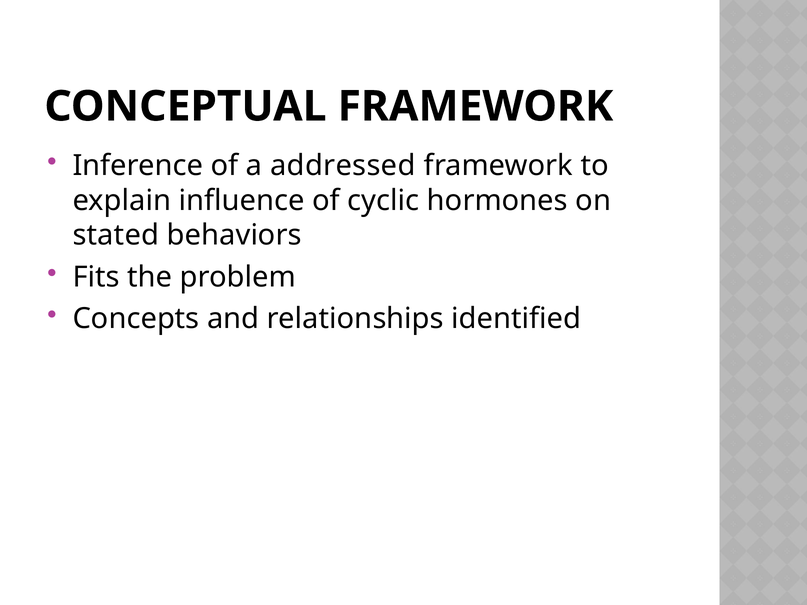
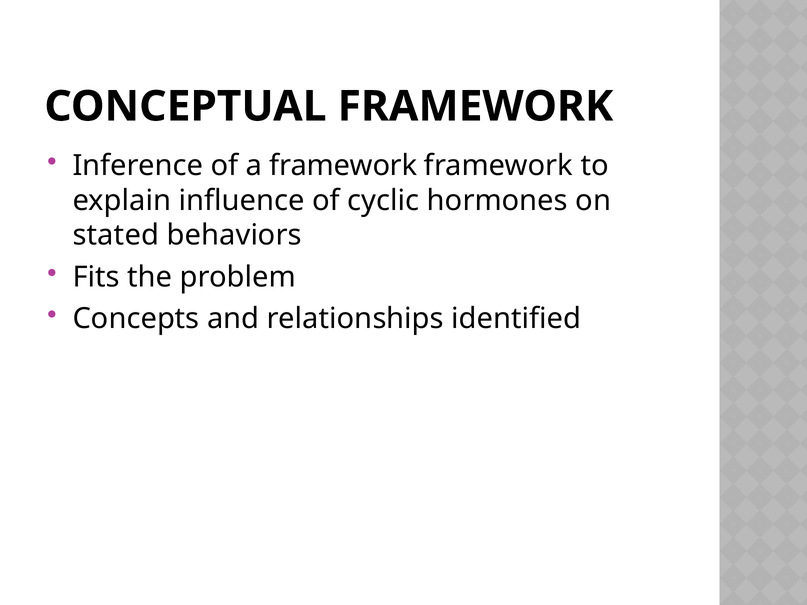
a addressed: addressed -> framework (343, 166)
